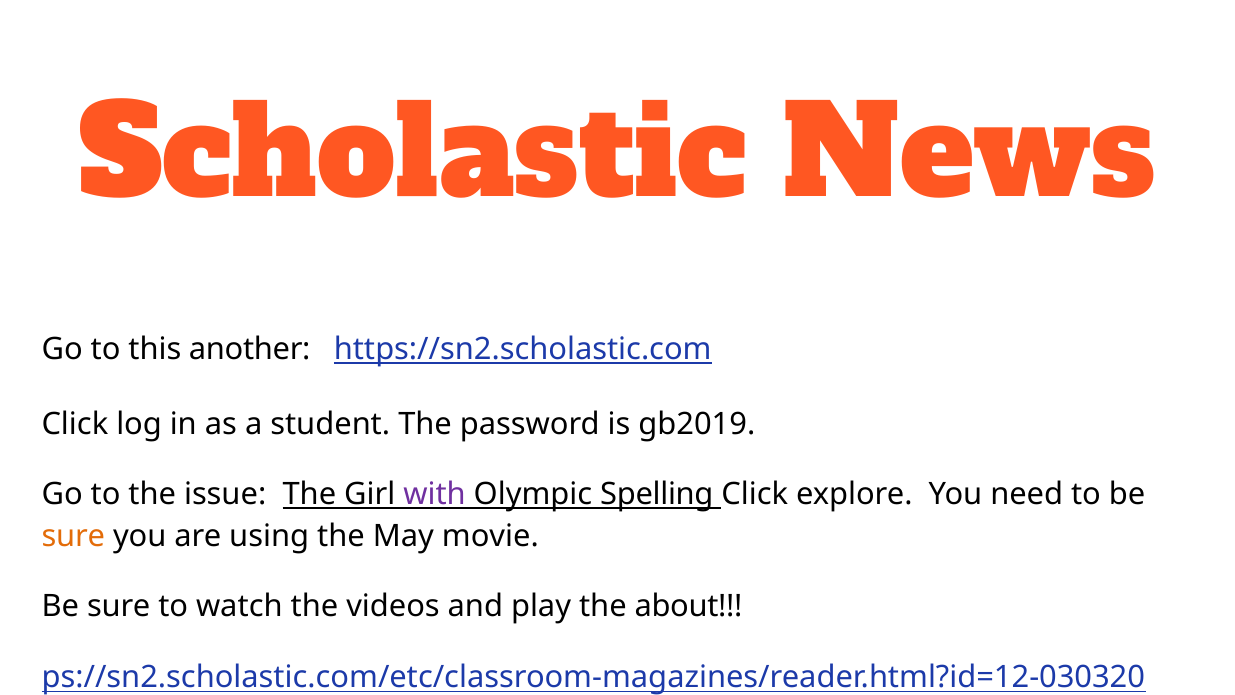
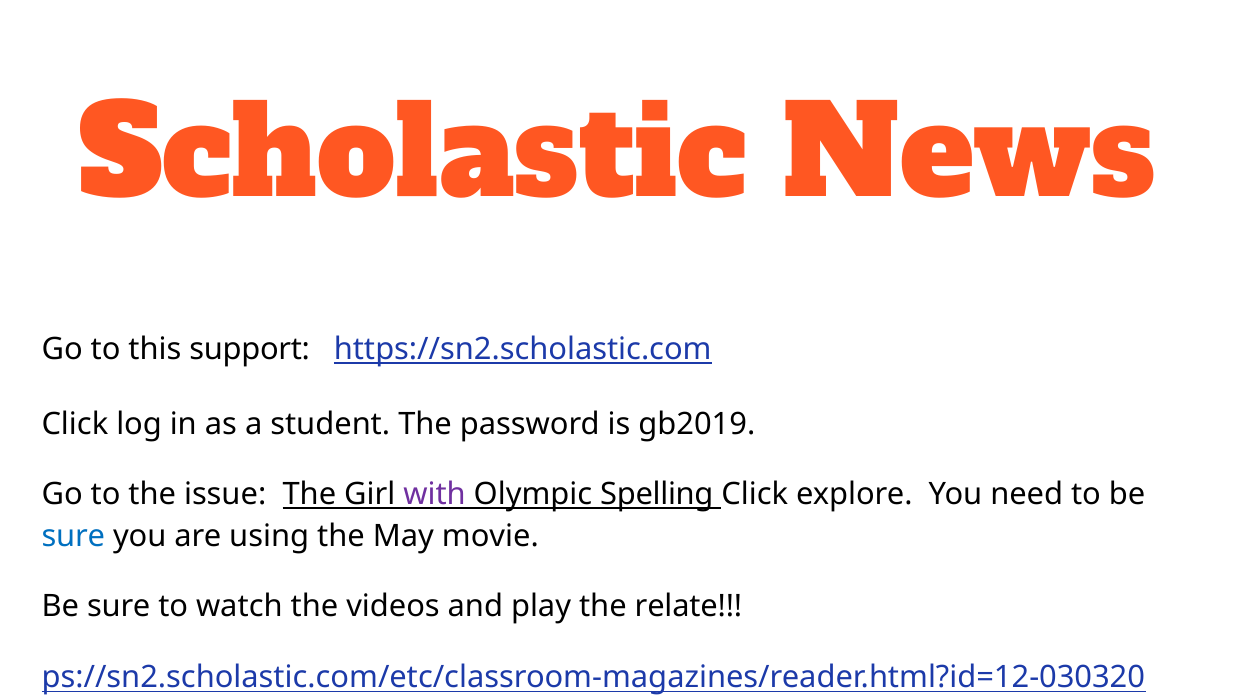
another: another -> support (250, 349)
sure colour: orange -> blue (73, 536)
about: about -> relate (688, 606)
